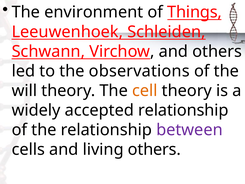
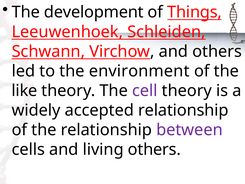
environment: environment -> development (94, 12)
observations: observations -> environment (139, 71)
will: will -> like (24, 91)
cell colour: orange -> purple (145, 91)
